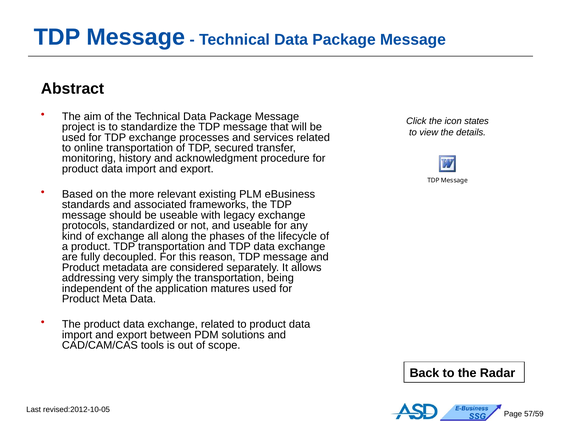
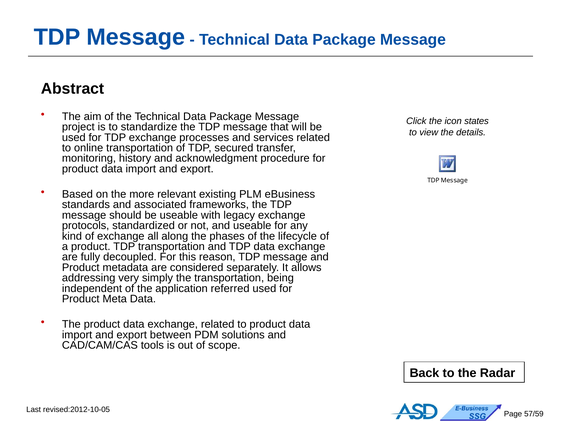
matures: matures -> referred (230, 288)
